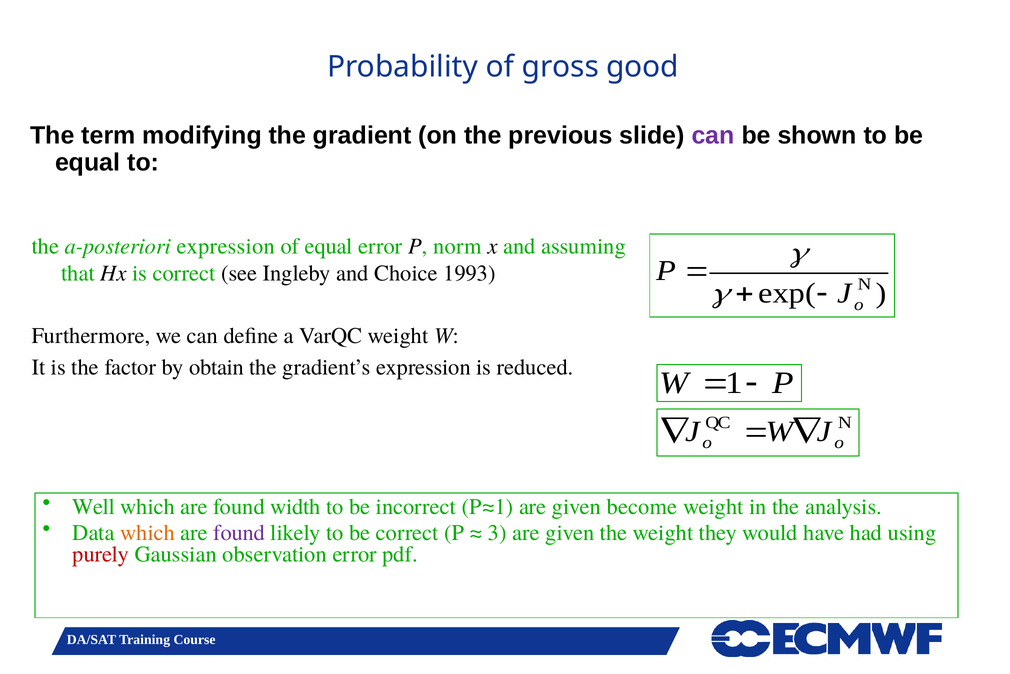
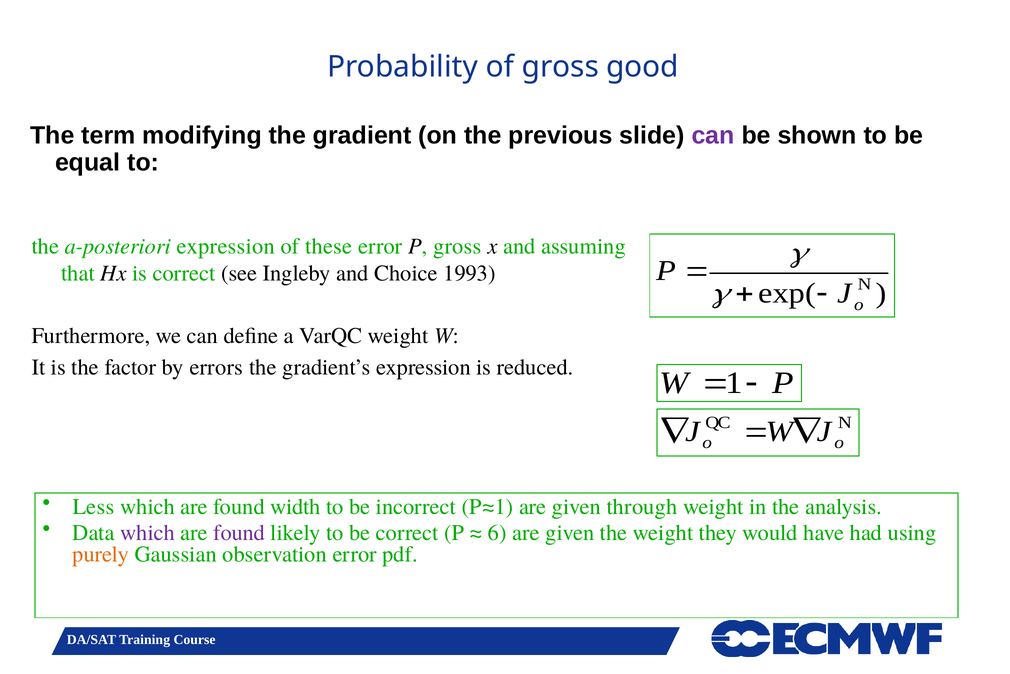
of equal: equal -> these (329, 246)
P norm: norm -> gross (457, 246)
obtain: obtain -> errors (216, 367)
Well: Well -> Less (93, 506)
become: become -> through (642, 506)
which colour: orange -> purple (148, 532)
3: 3 -> 6 (497, 532)
purely colour: red -> orange (101, 554)
